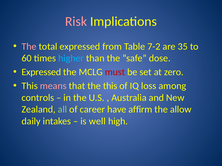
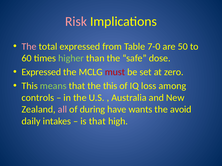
7-2: 7-2 -> 7-0 (154, 47)
35: 35 -> 50 (183, 47)
higher colour: light blue -> light green (71, 58)
means colour: pink -> light green (53, 86)
all colour: light green -> pink (62, 110)
career: career -> during (92, 110)
affirm: affirm -> wants (140, 110)
allow: allow -> avoid (181, 110)
is well: well -> that (97, 122)
